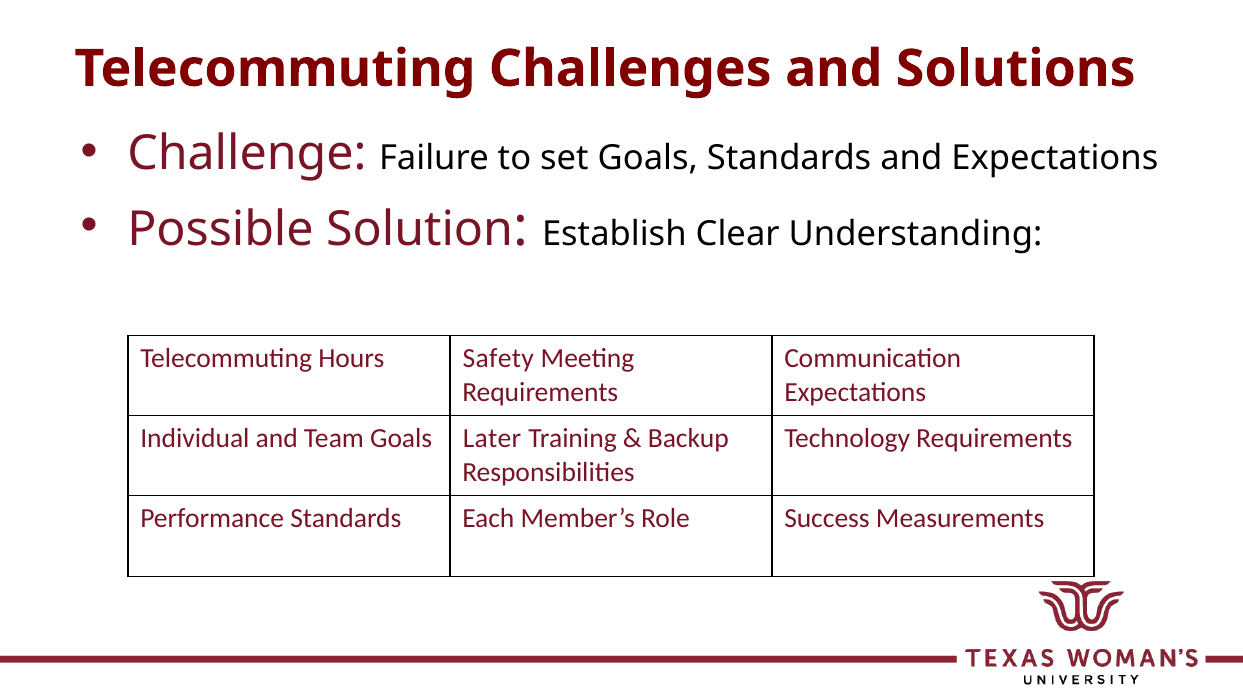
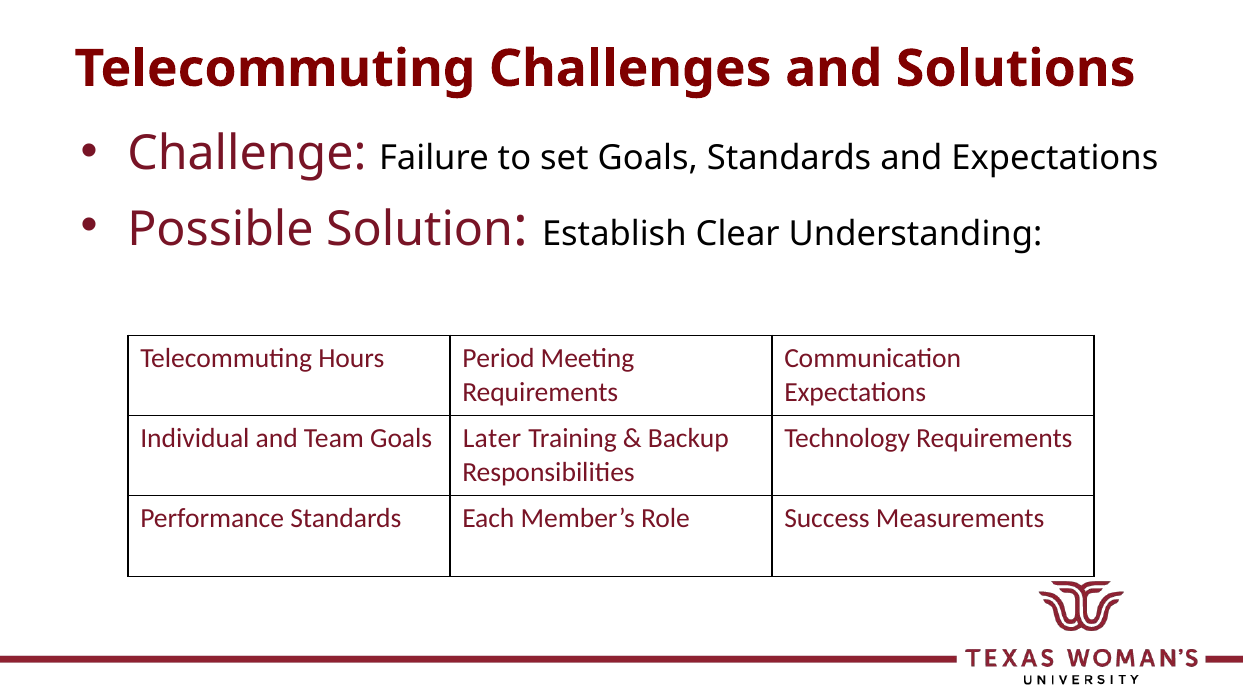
Safety: Safety -> Period (498, 359)
